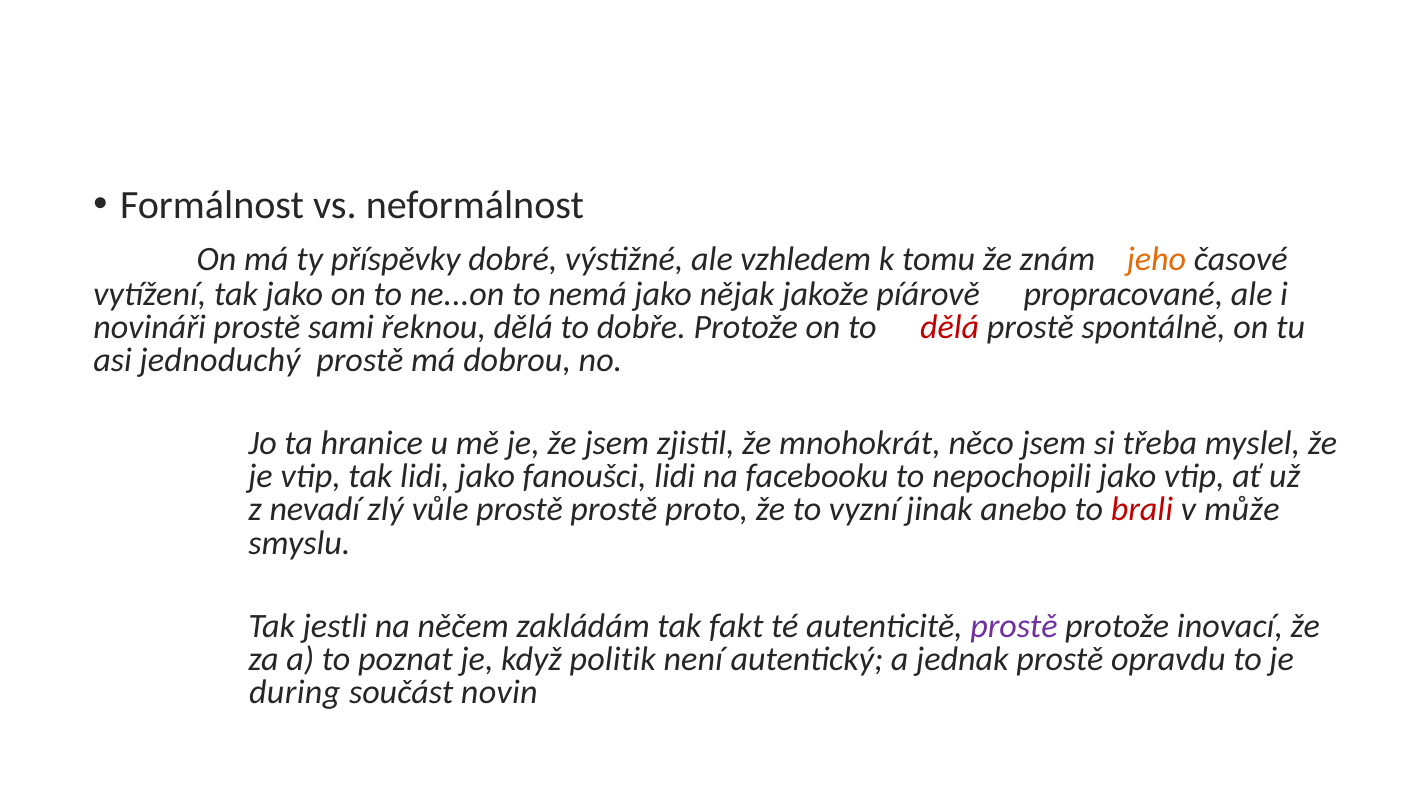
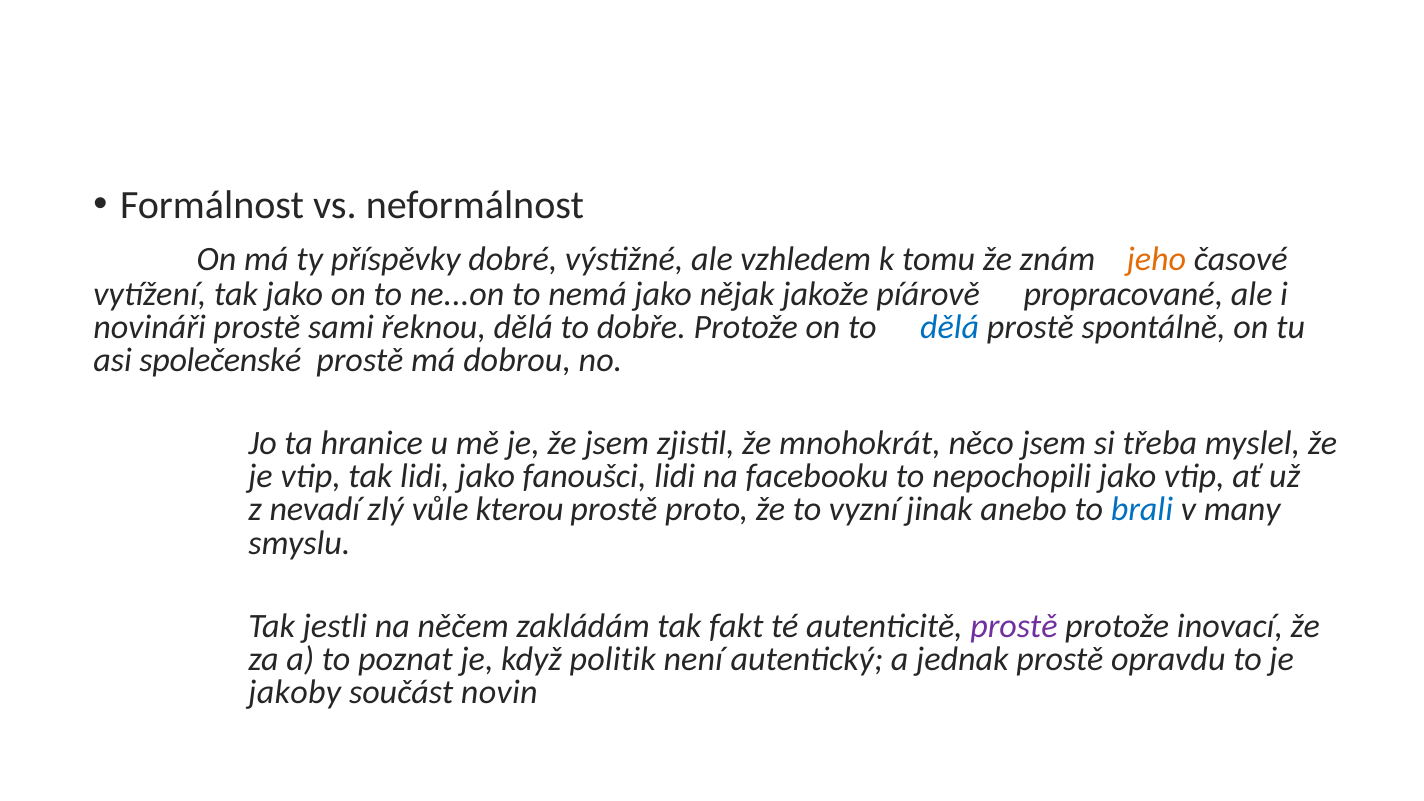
dělá colour: red -> blue (950, 327)
jednoduchý: jednoduchý -> společenské (220, 360)
vůle prostě: prostě -> kterou (520, 510)
brali colour: red -> blue (1142, 510)
může: může -> many (1242, 510)
during: during -> jakoby (295, 692)
